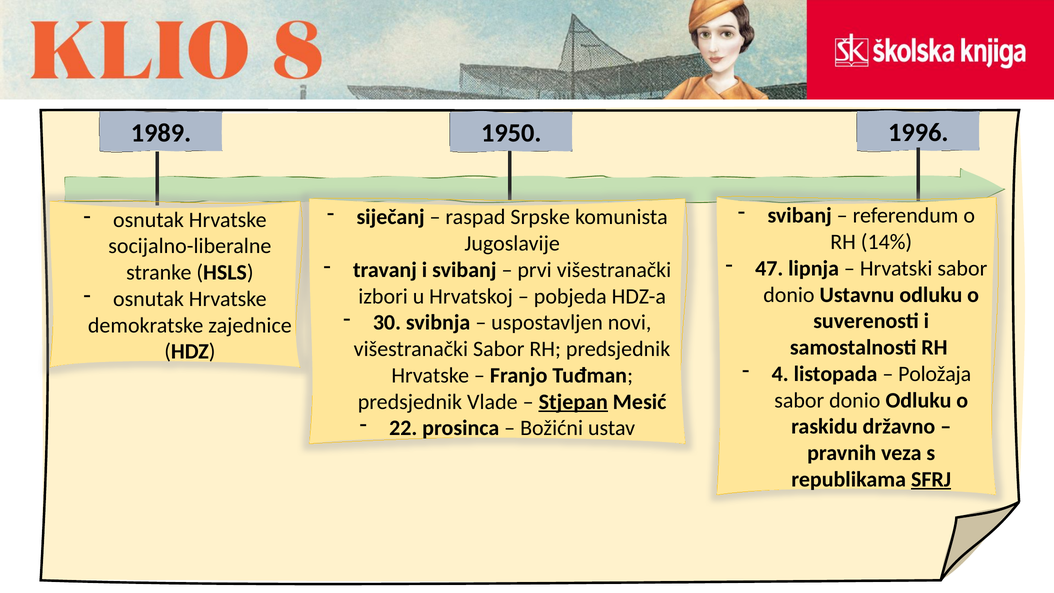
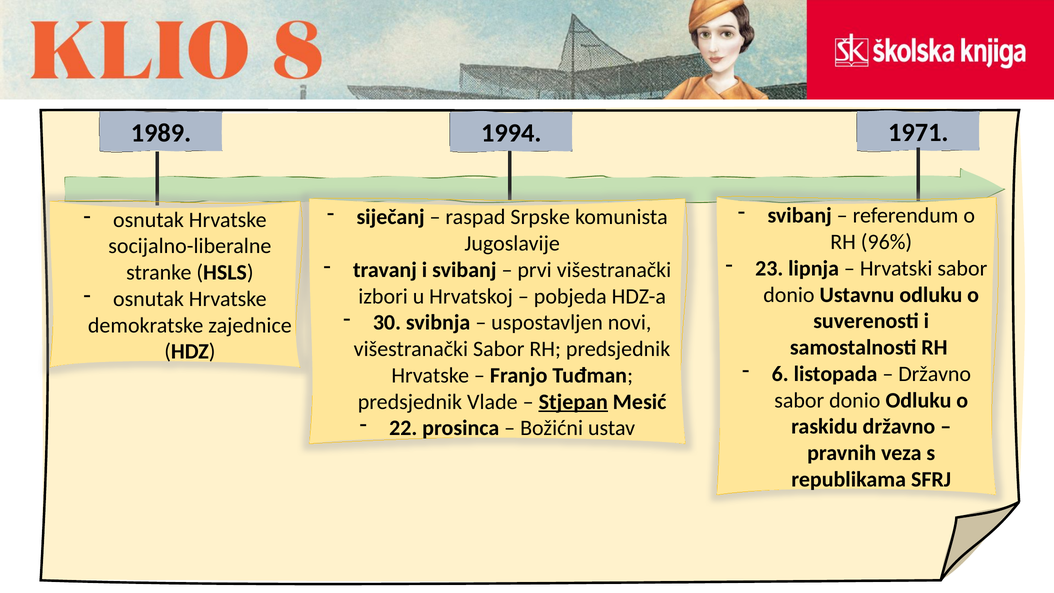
1996: 1996 -> 1971 (918, 133)
1950: 1950 -> 1994 (511, 133)
14%: 14% -> 96% (886, 242)
47: 47 -> 23 (769, 268)
4: 4 -> 6 (780, 374)
Položaja: Položaja -> Državno (935, 374)
SFRJ underline: present -> none (931, 479)
